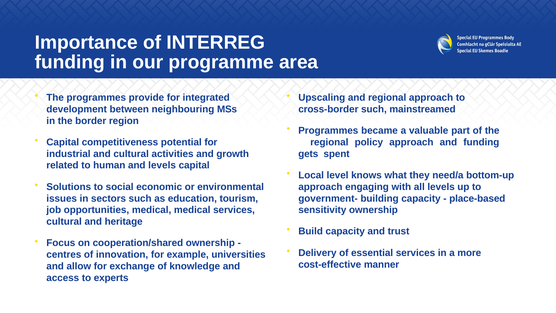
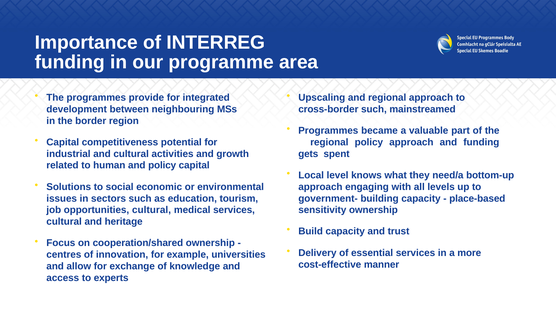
and levels: levels -> policy (162, 165)
opportunities medical: medical -> cultural (152, 210)
